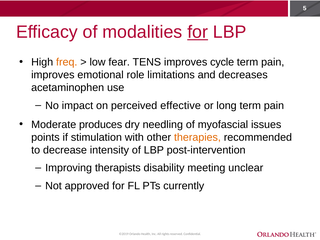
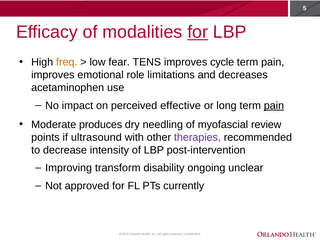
pain underline: none -> present (274, 106)
issues: issues -> review (266, 124)
stimulation: stimulation -> ultrasound (96, 137)
therapies colour: orange -> purple (197, 137)
therapists: therapists -> transform (118, 168)
meeting: meeting -> ongoing (206, 168)
